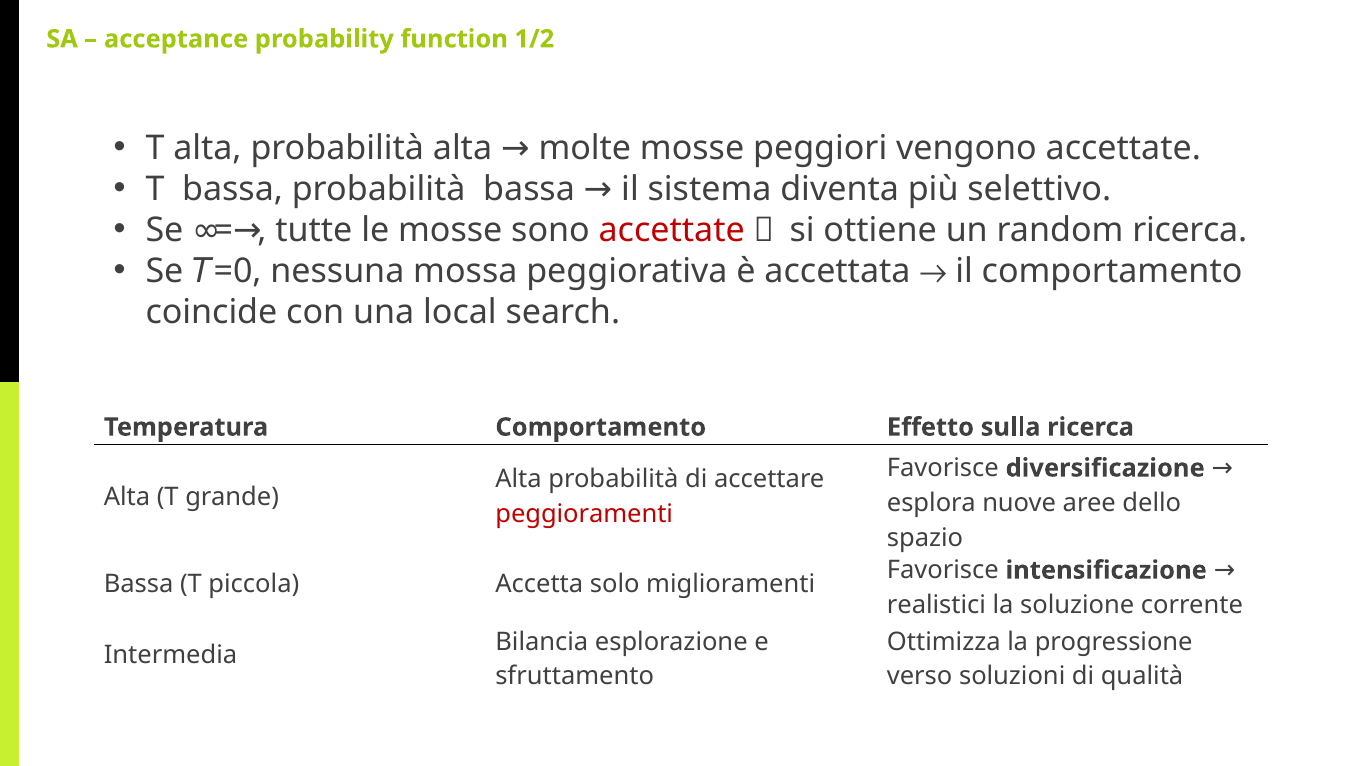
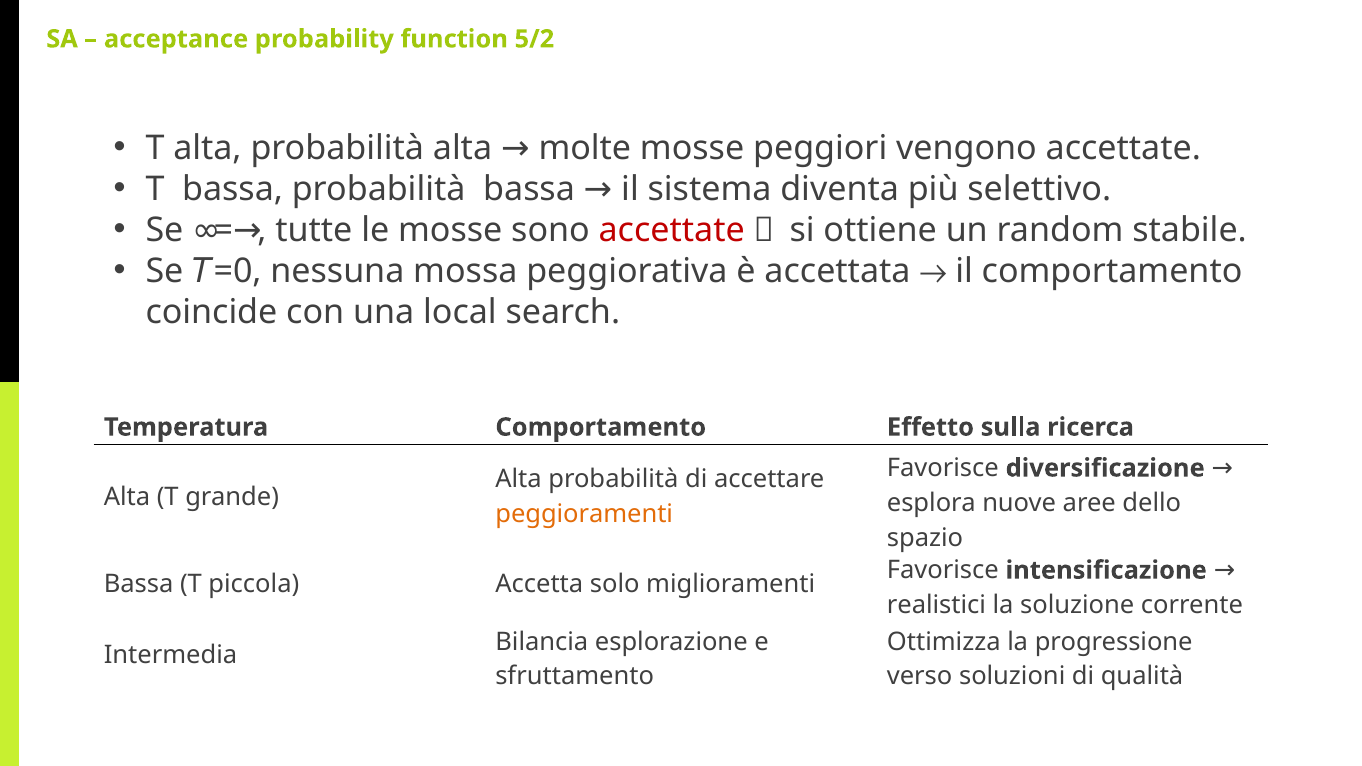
1/2: 1/2 -> 5/2 (534, 39)
random ricerca: ricerca -> stabile (1190, 230)
peggioramenti colour: red -> orange (584, 514)
